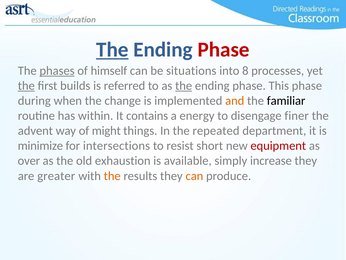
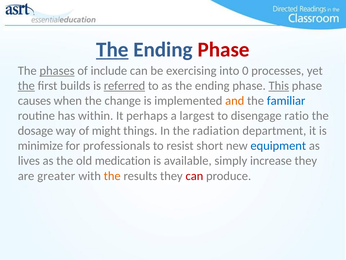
himself: himself -> include (109, 71)
situations: situations -> exercising (191, 71)
8: 8 -> 0 (245, 71)
referred underline: none -> present (124, 86)
the underline: present -> none (184, 86)
This underline: none -> present (279, 86)
during: during -> causes (34, 101)
familiar colour: black -> blue (286, 101)
contains: contains -> perhaps (147, 116)
energy: energy -> largest (197, 116)
finer: finer -> ratio (297, 116)
advent: advent -> dosage (35, 131)
repeated: repeated -> radiation (216, 131)
intersections: intersections -> professionals (117, 146)
equipment colour: red -> blue (278, 146)
over: over -> lives (29, 161)
exhaustion: exhaustion -> medication (123, 161)
can colour: orange -> red (194, 176)
